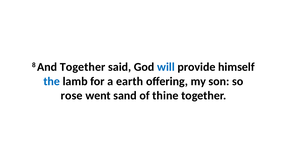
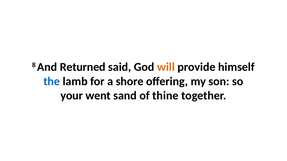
And Together: Together -> Returned (83, 67)
will colour: blue -> orange (166, 67)
earth: earth -> shore (130, 82)
rose: rose -> your (72, 96)
